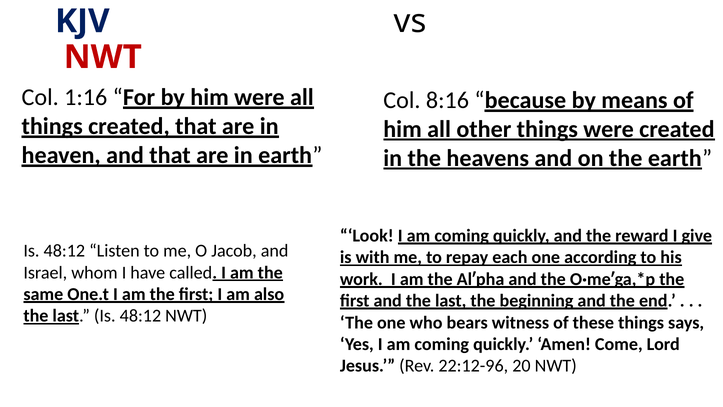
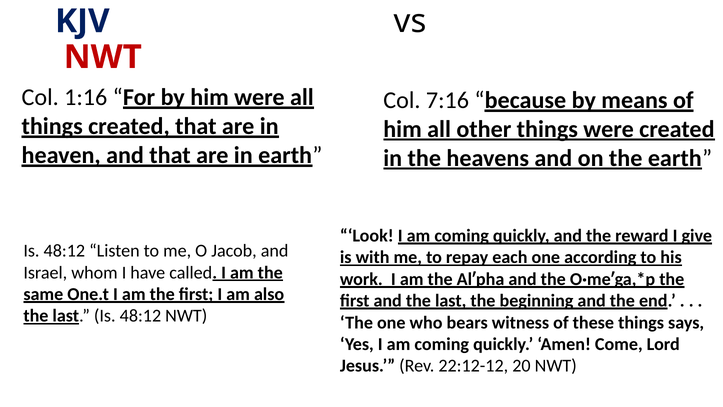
8:16: 8:16 -> 7:16 (447, 100)
22:12-96: 22:12-96 -> 22:12-12 (473, 366)
